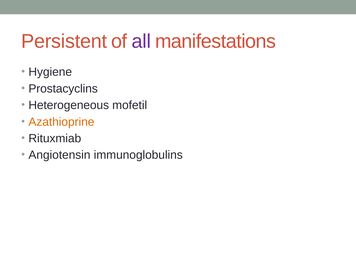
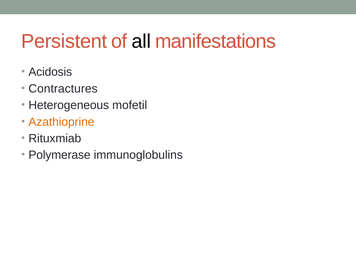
all colour: purple -> black (141, 41)
Hygiene: Hygiene -> Acidosis (50, 72)
Prostacyclins: Prostacyclins -> Contractures (63, 89)
Angiotensin: Angiotensin -> Polymerase (60, 155)
